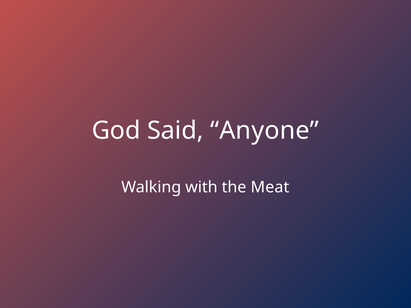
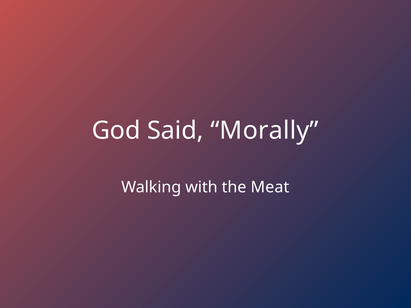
Anyone: Anyone -> Morally (264, 131)
